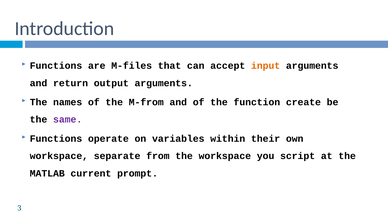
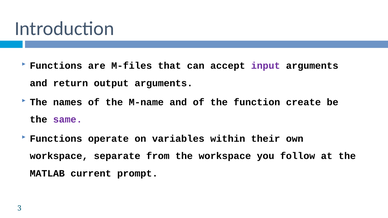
input colour: orange -> purple (266, 66)
M-from: M-from -> M-name (146, 102)
script: script -> follow (298, 156)
